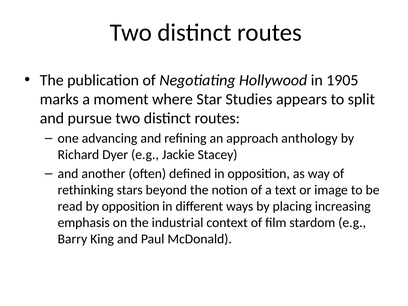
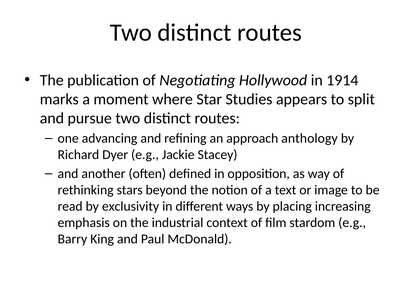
1905: 1905 -> 1914 (342, 80)
by opposition: opposition -> exclusivity (131, 206)
